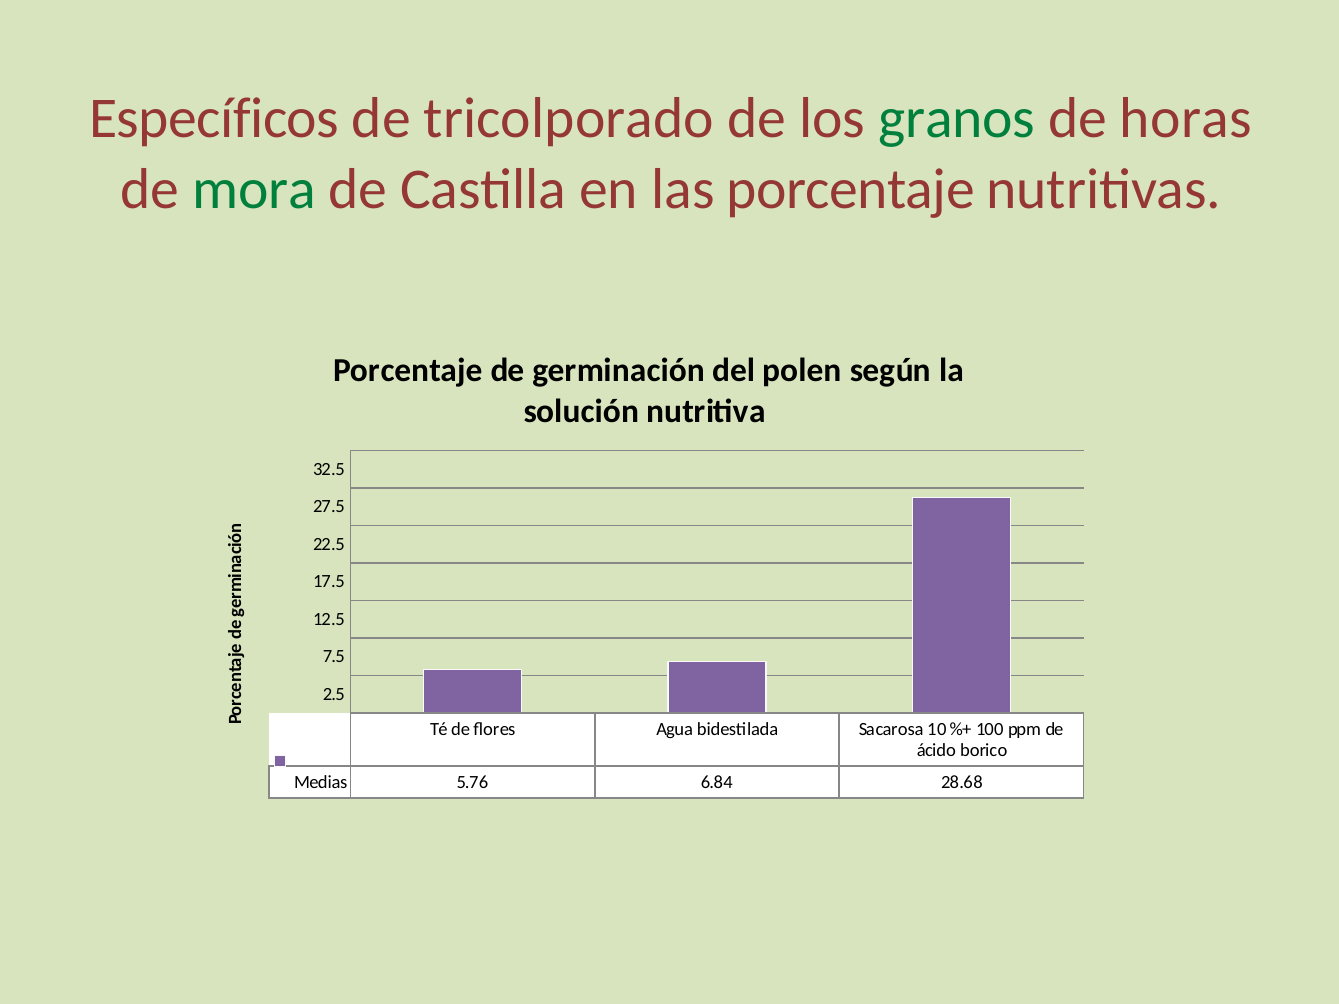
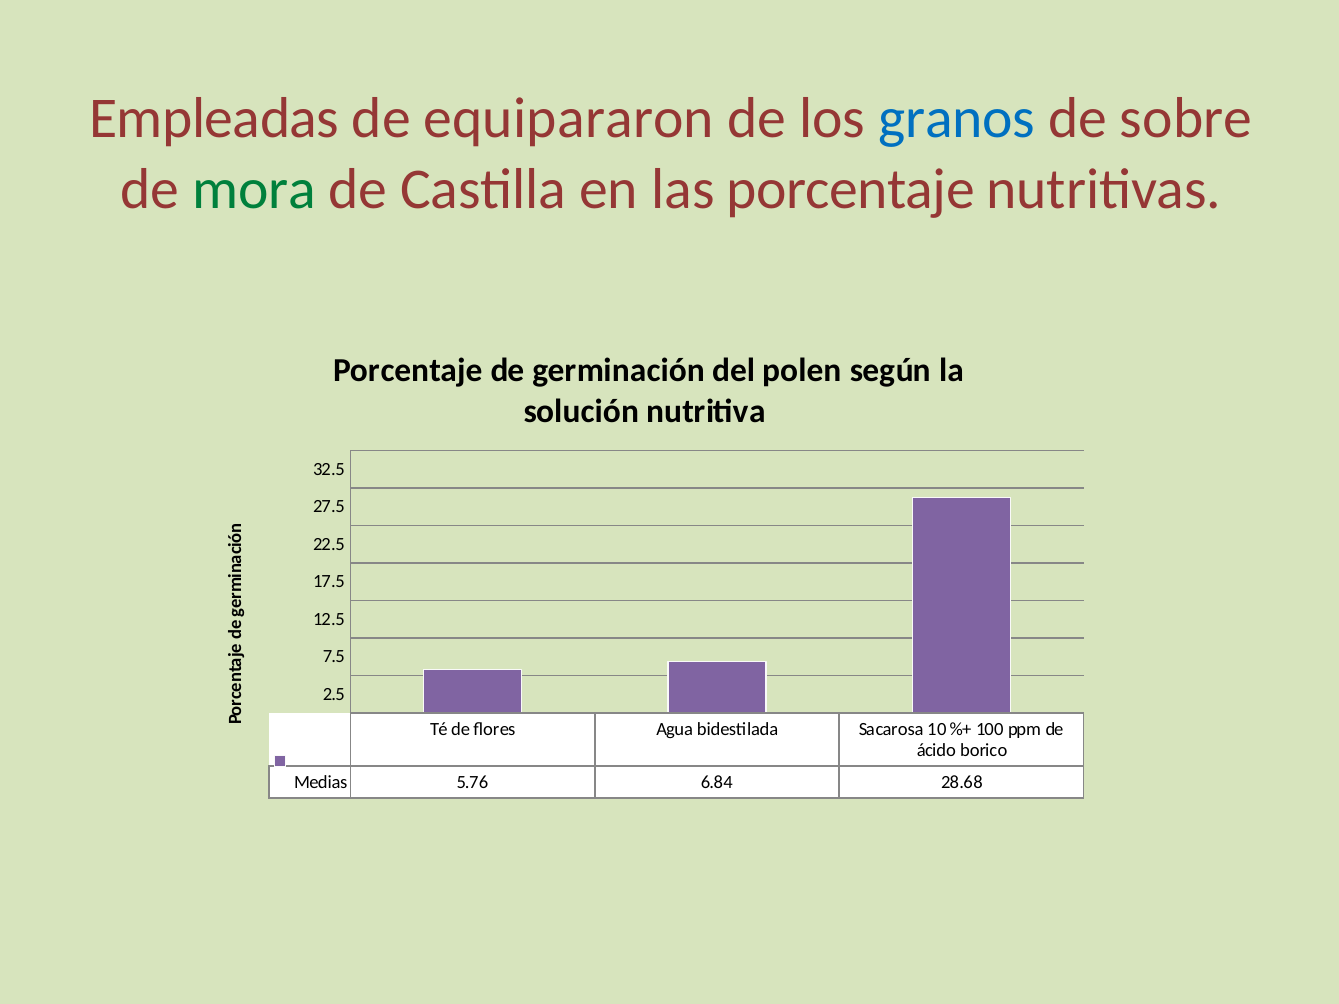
Específicos: Específicos -> Empleadas (214, 119)
tricolporado: tricolporado -> equipararon (569, 119)
granos colour: green -> blue (957, 119)
horas: horas -> sobre (1186, 119)
